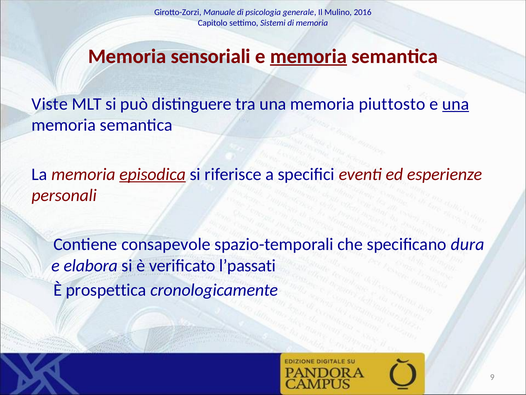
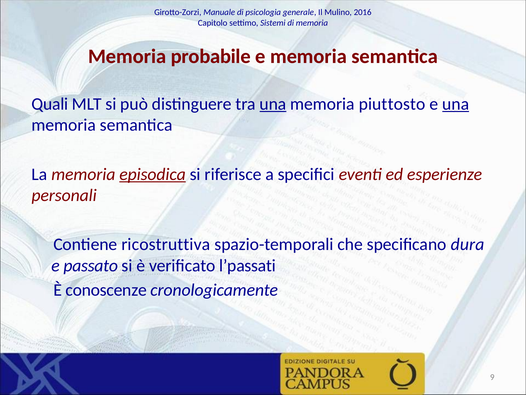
sensoriali: sensoriali -> probabile (211, 56)
memoria underline: present -> none (309, 56)
Viste: Viste -> Quali (50, 104)
una underline: none -> present (273, 104)
consapevole: consapevole -> ricostruttiva (166, 244)
elabora: elabora -> passato (91, 265)
prospettica: prospettica -> conoscenze (106, 290)
